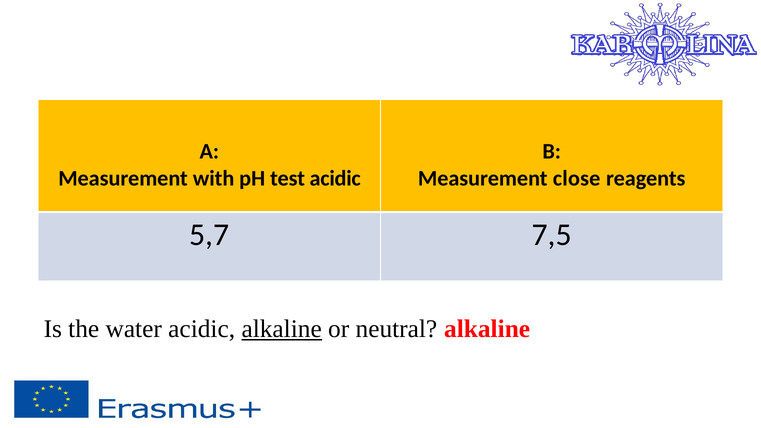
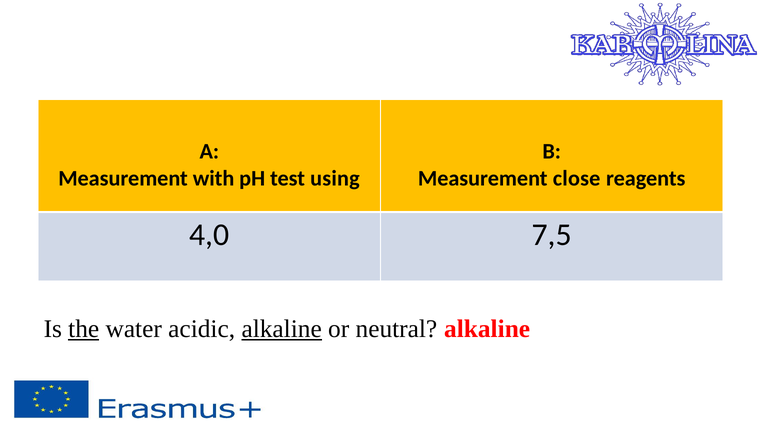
test acidic: acidic -> using (335, 178)
5,7: 5,7 -> 4,0 (209, 235)
the underline: none -> present (84, 329)
